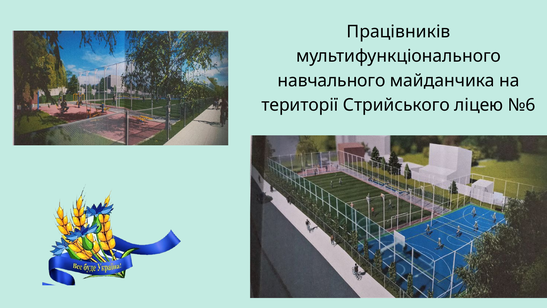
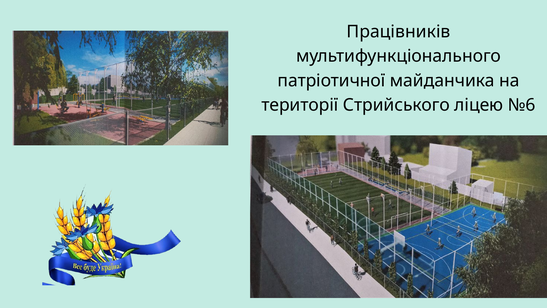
навчального: навчального -> патріотичної (331, 80)
